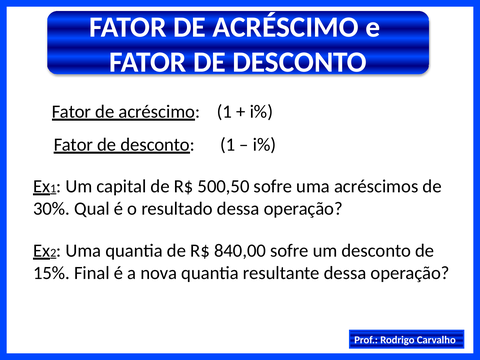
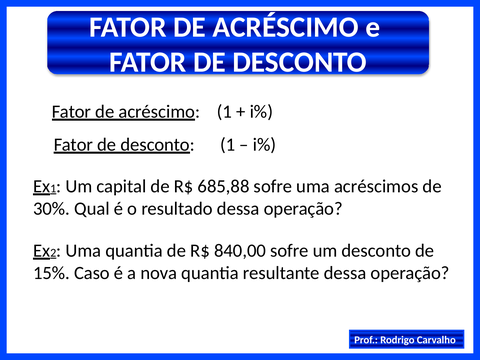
500,50: 500,50 -> 685,88 (224, 186)
Final: Final -> Caso (92, 273)
